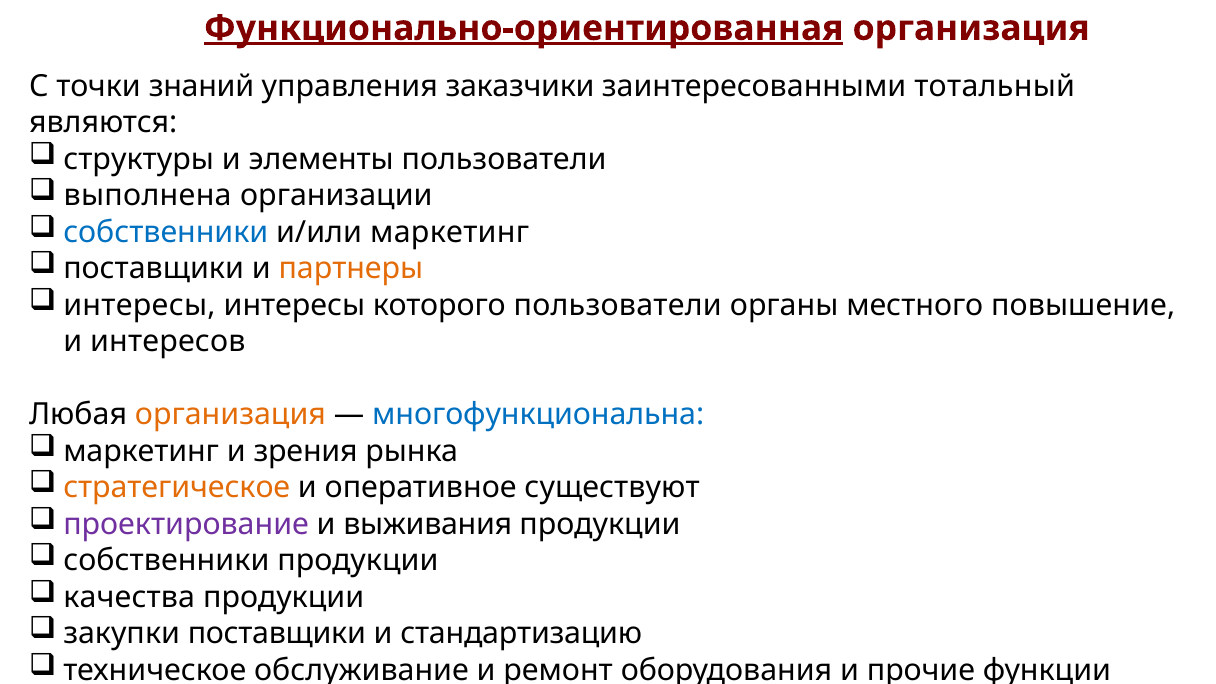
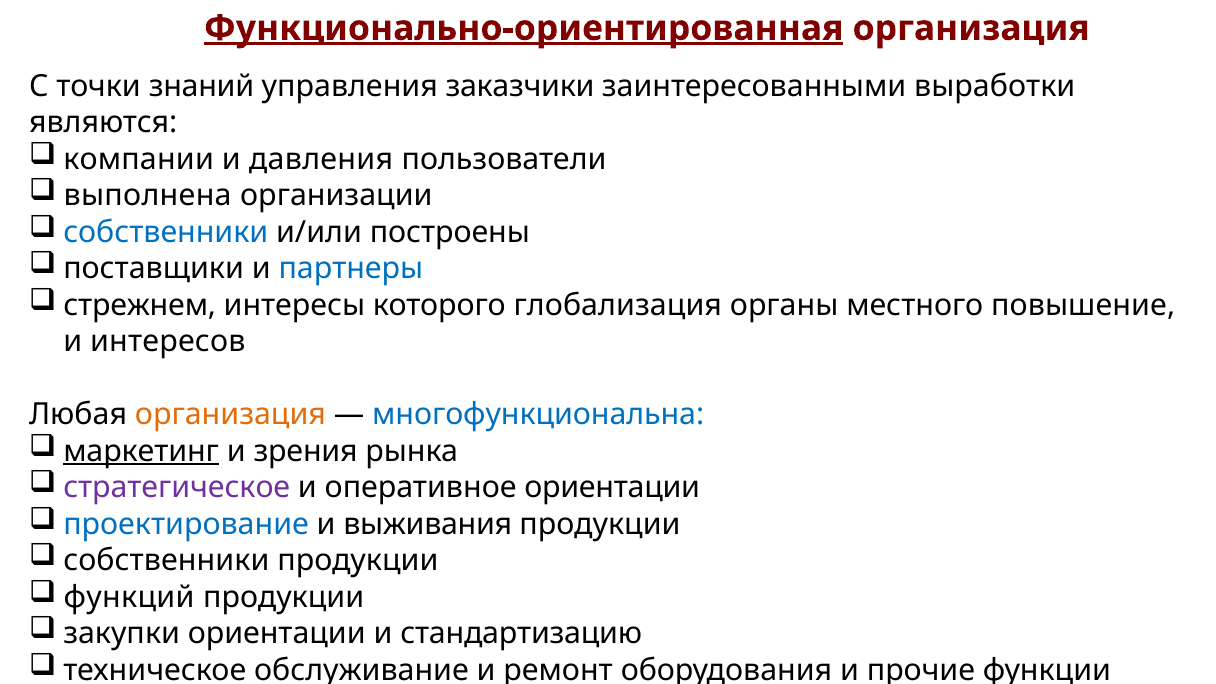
тотальный: тотальный -> выработки (995, 86)
структуры: структуры -> компании (139, 159)
элементы: элементы -> давления (321, 159)
и/или маркетинг: маркетинг -> построены (450, 232)
партнеры colour: orange -> blue (351, 269)
интересы: интересы -> стрежнем (140, 305)
которого пользователи: пользователи -> глобализация (618, 305)
маркетинг underline: none -> present (141, 451)
стратегическое colour: orange -> purple (177, 488)
оперативное существуют: существуют -> ориентации (612, 488)
проектирование colour: purple -> blue (186, 524)
качества: качества -> функций (129, 597)
закупки поставщики: поставщики -> ориентации (277, 634)
